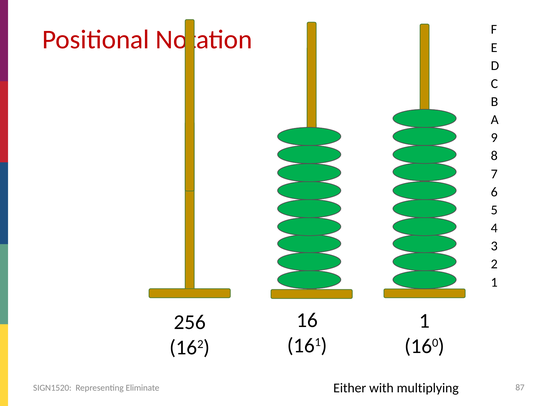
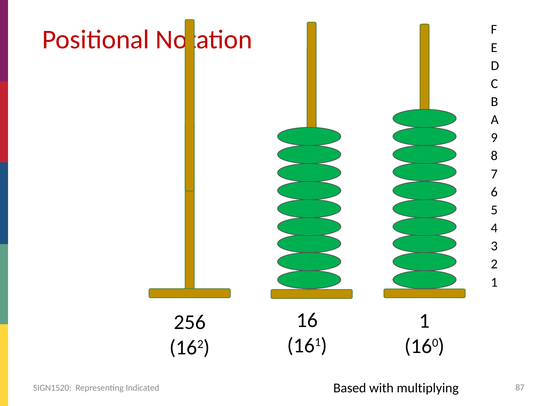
Either: Either -> Based (350, 388)
Eliminate: Eliminate -> Indicated (143, 388)
